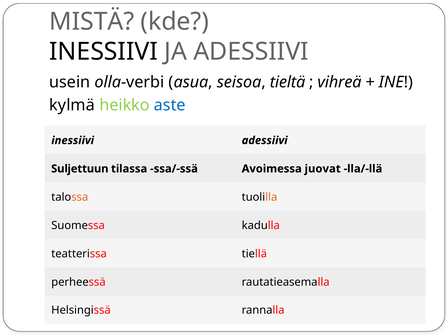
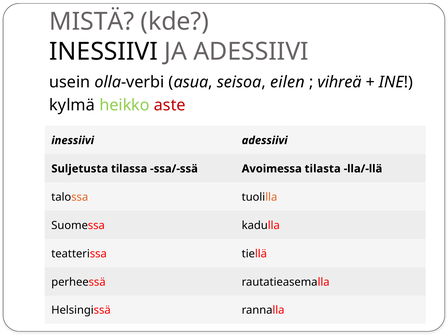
tieltä: tieltä -> eilen (287, 82)
aste colour: blue -> red (170, 105)
Suljettuun: Suljettuun -> Suljetusta (80, 169)
juovat: juovat -> tilasta (323, 169)
